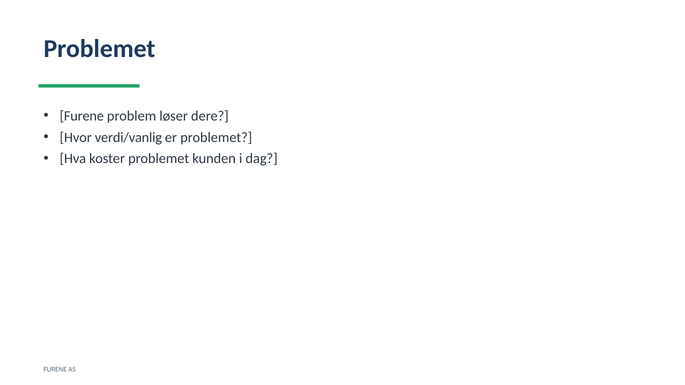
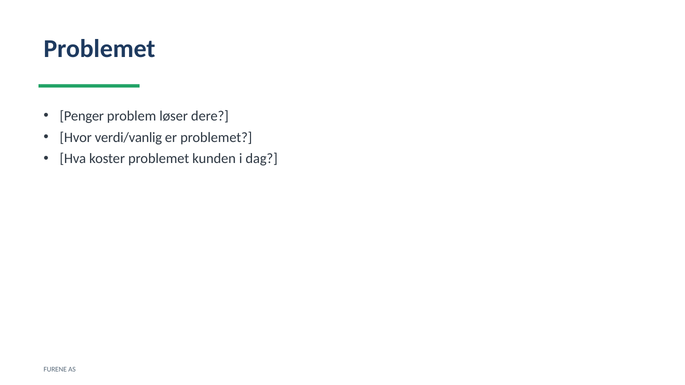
Furene: Furene -> Penger (82, 116)
